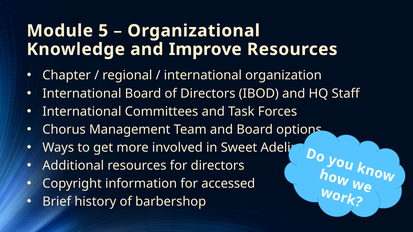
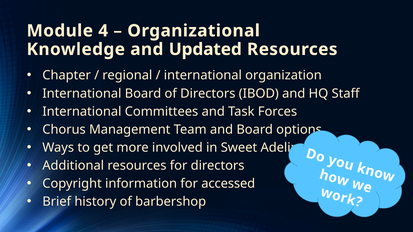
5: 5 -> 4 (103, 31)
Improve: Improve -> Updated (205, 49)
